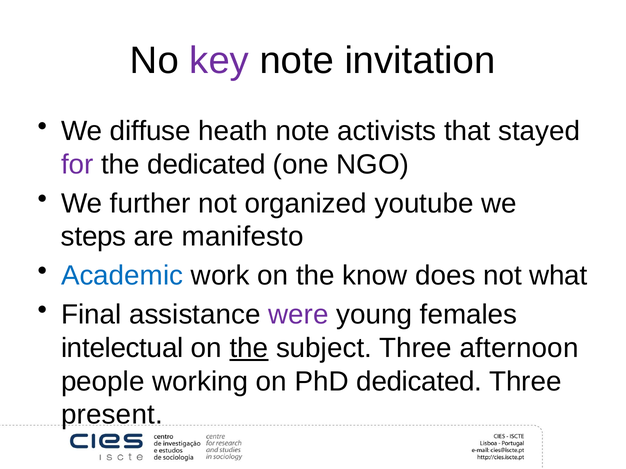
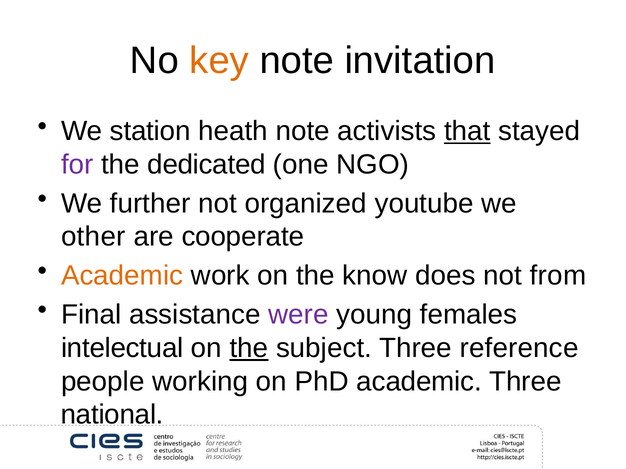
key colour: purple -> orange (219, 61)
diffuse: diffuse -> station (150, 131)
that underline: none -> present (467, 131)
steps: steps -> other (93, 237)
manifesto: manifesto -> cooperate (243, 237)
Academic colour: blue -> orange (122, 276)
what: what -> from (558, 276)
afternoon: afternoon -> reference (519, 348)
PhD dedicated: dedicated -> academic (419, 382)
present: present -> national (112, 415)
